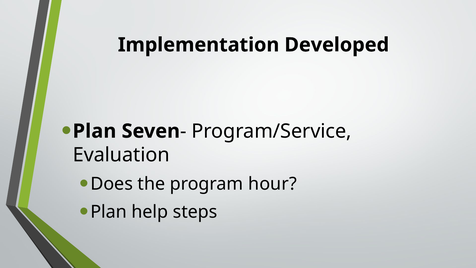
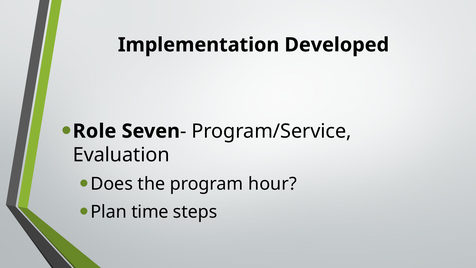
Plan: Plan -> Role (95, 131)
help: help -> time (150, 212)
